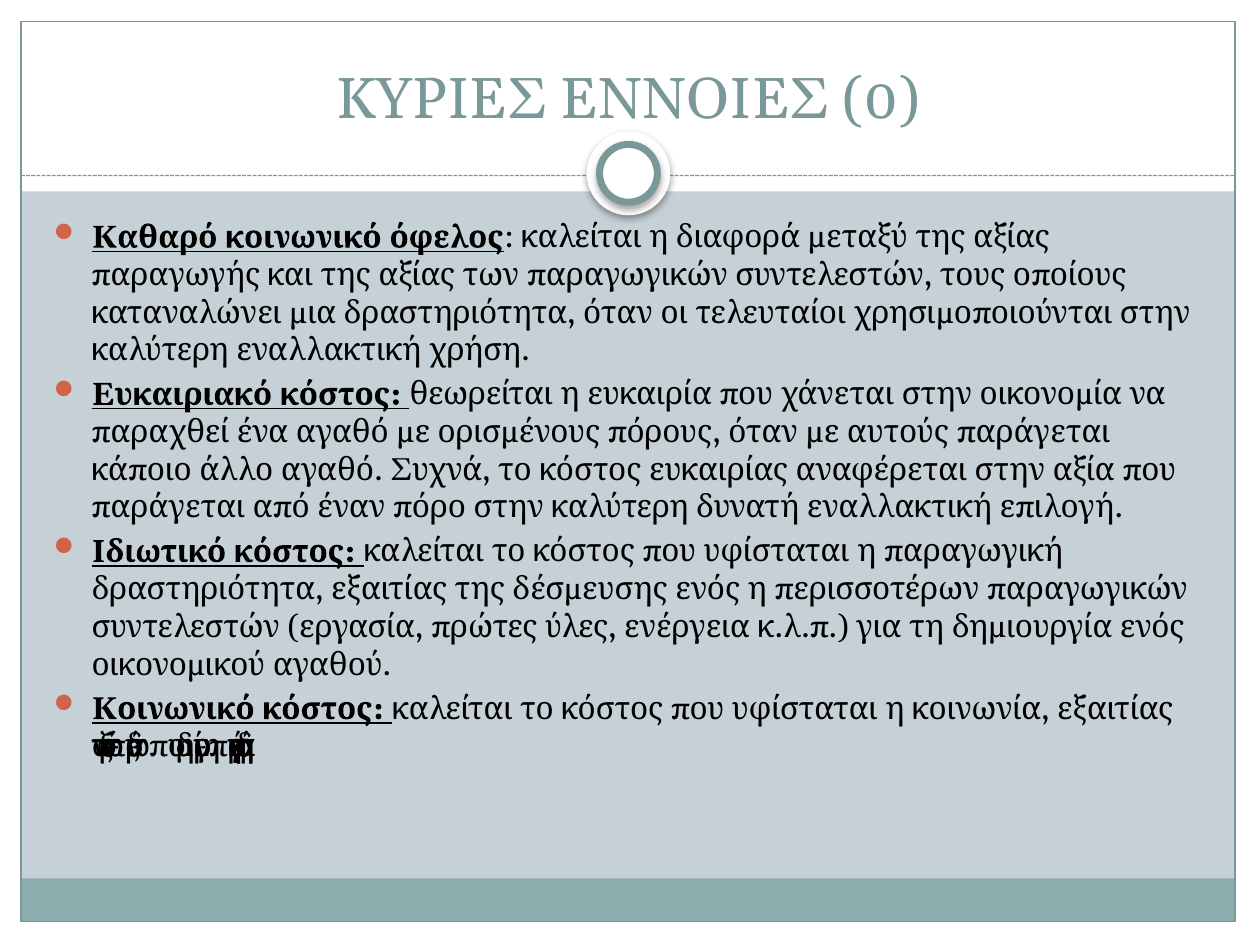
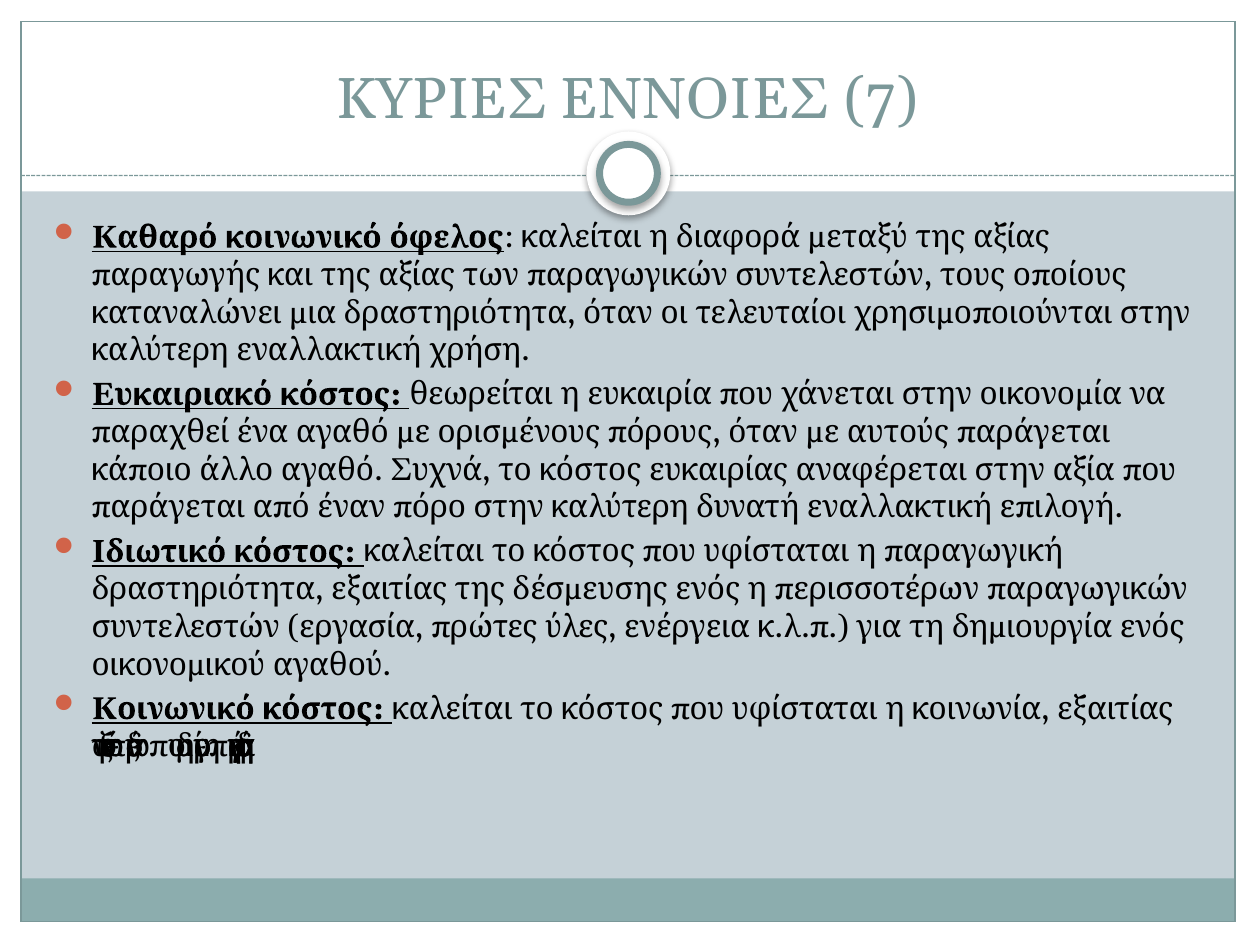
0: 0 -> 7 (881, 99)
